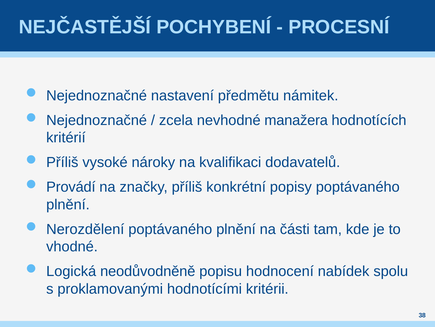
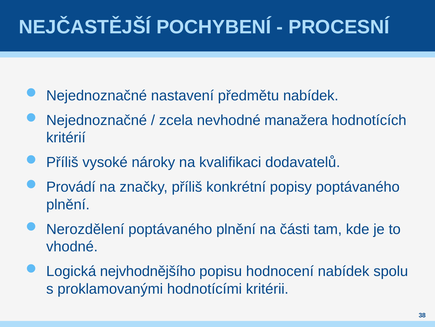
předmětu námitek: námitek -> nabídek (311, 95)
neodůvodněně: neodůvodněně -> nejvhodnějšího (148, 271)
